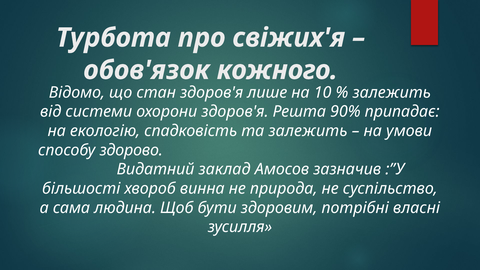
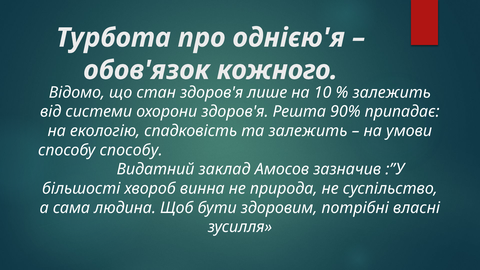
свіжих'я: свіжих'я -> однією'я (289, 38)
способу здорово: здорово -> способу (131, 150)
